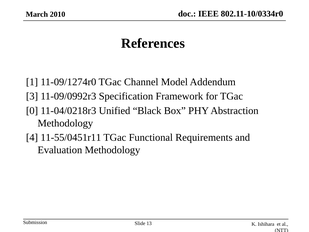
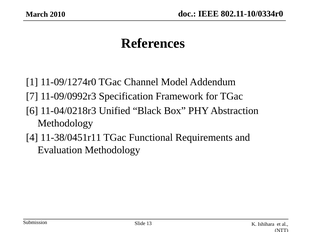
3: 3 -> 7 (32, 96)
0: 0 -> 6 (32, 111)
11-55/0451r11: 11-55/0451r11 -> 11-38/0451r11 (71, 137)
